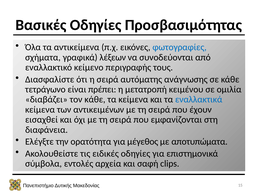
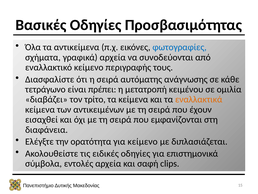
γραφικά λέξεων: λέξεων -> αρχεία (113, 57)
τον κάθε: κάθε -> τρίτο (95, 99)
εναλλακτικά colour: blue -> orange (199, 99)
για μέγεθος: μέγεθος -> κείμενο (143, 141)
αποτυπώματα: αποτυπώματα -> διπλασιάζεται (199, 141)
